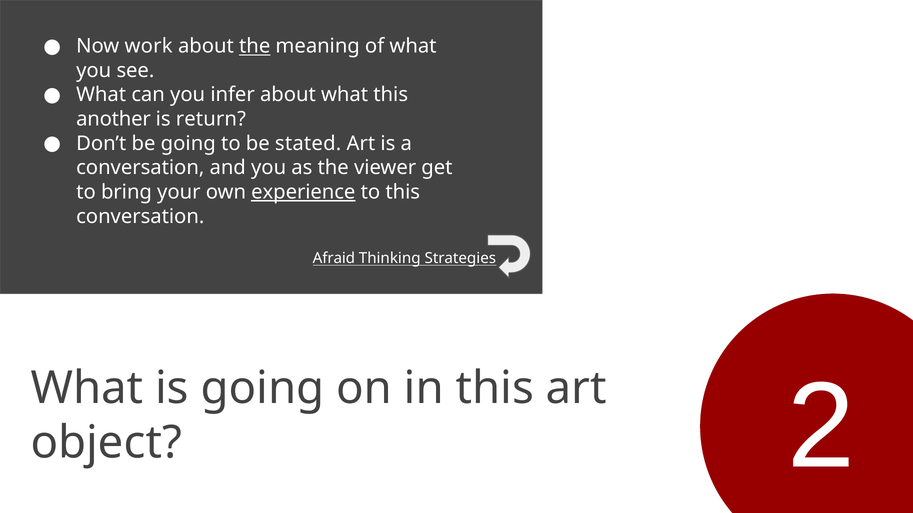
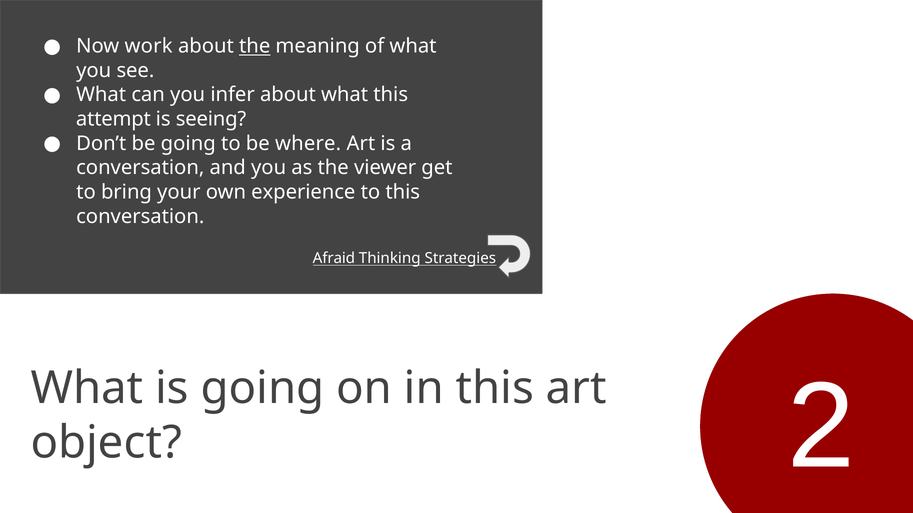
another: another -> attempt (113, 119)
return: return -> seeing (211, 119)
stated: stated -> where (308, 144)
experience underline: present -> none (303, 192)
